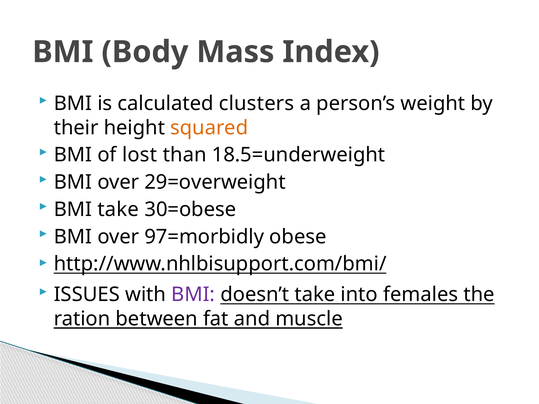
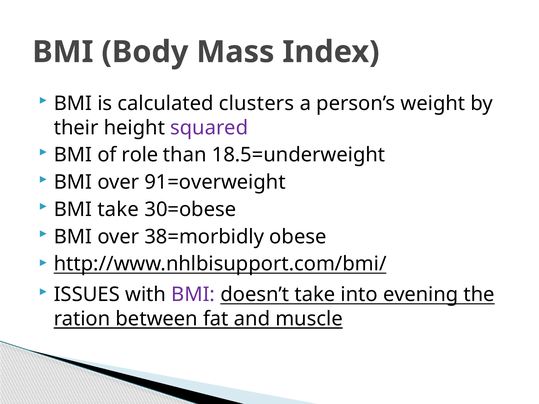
squared colour: orange -> purple (209, 128)
lost: lost -> role (140, 155)
29=overweight: 29=overweight -> 91=overweight (215, 182)
97=morbidly: 97=morbidly -> 38=morbidly (204, 237)
females: females -> evening (421, 295)
